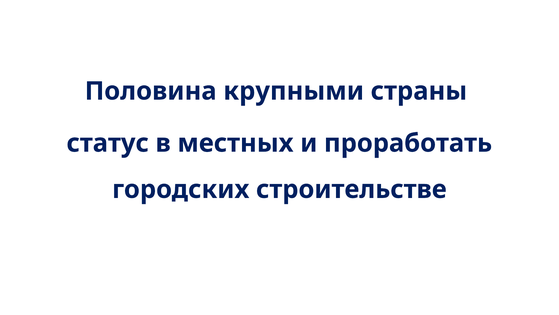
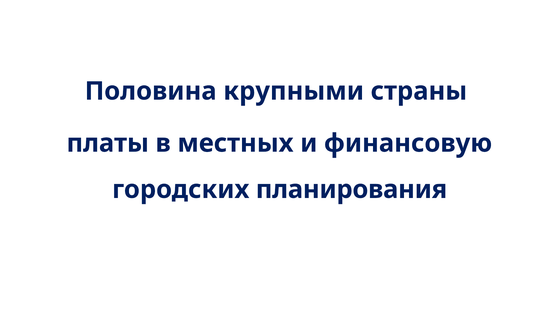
статус: статус -> платы (108, 143)
проработать: проработать -> финансовую (408, 143)
строительстве: строительстве -> планирования (351, 189)
